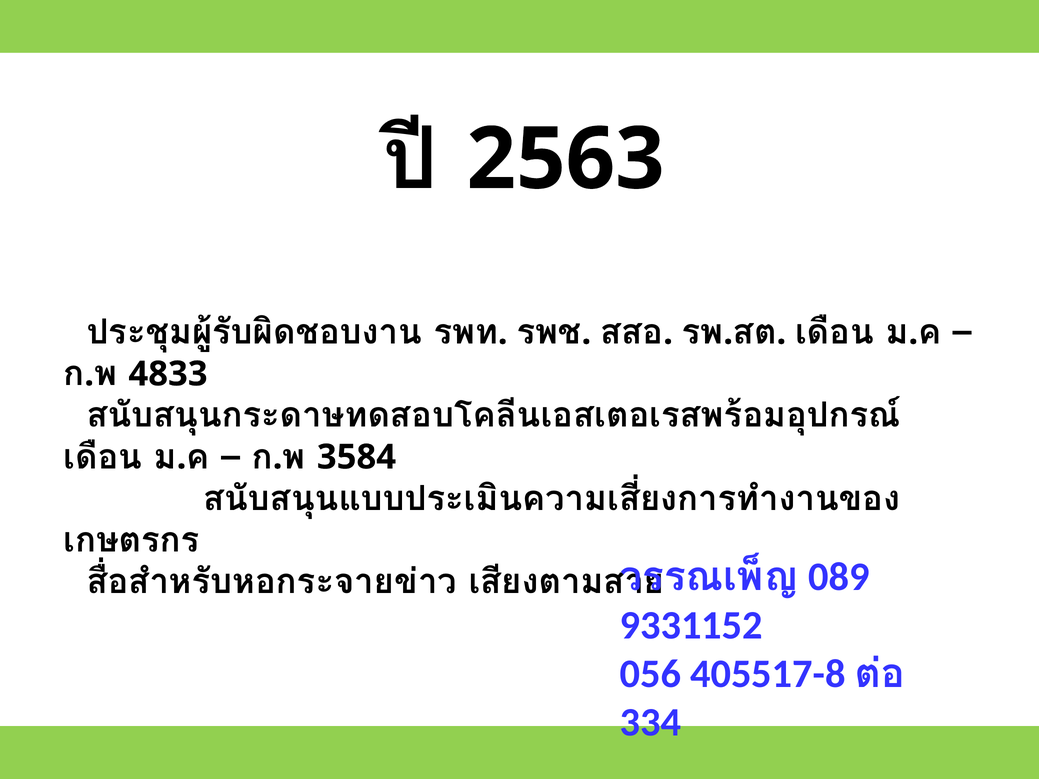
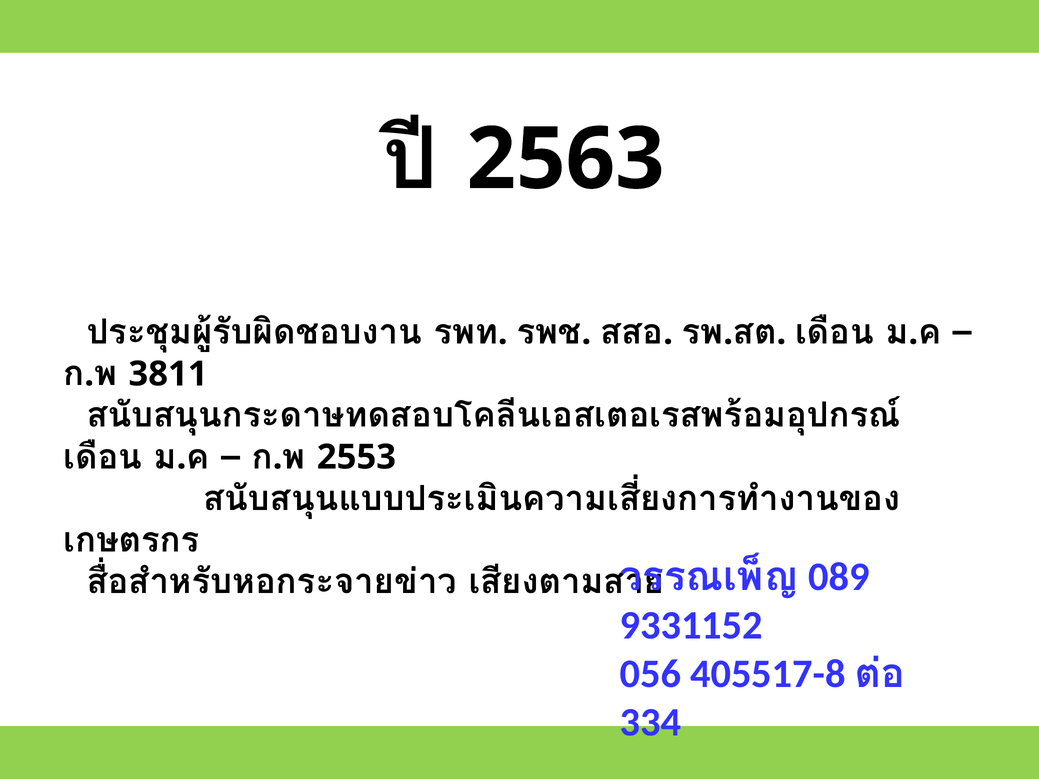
4833: 4833 -> 3811 (168, 374)
3584: 3584 -> 2553 (356, 457)
